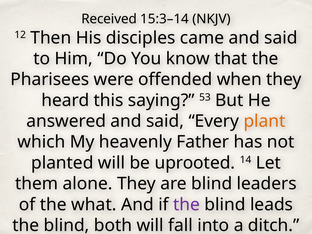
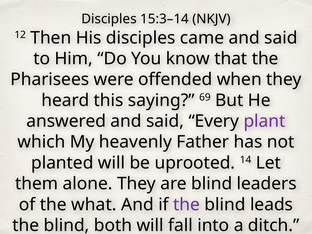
Received: Received -> Disciples (109, 19)
53: 53 -> 69 (205, 97)
plant colour: orange -> purple (264, 121)
